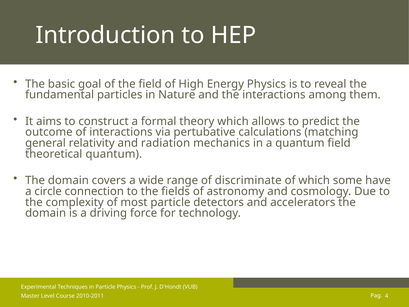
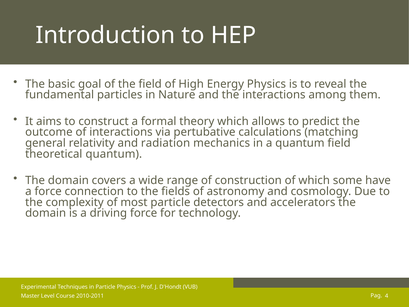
discriminate: discriminate -> construction (248, 180)
a circle: circle -> force (48, 191)
